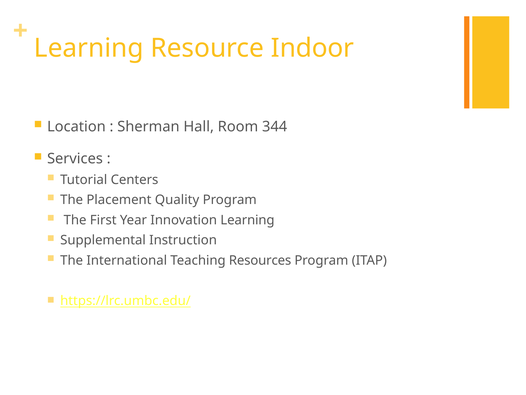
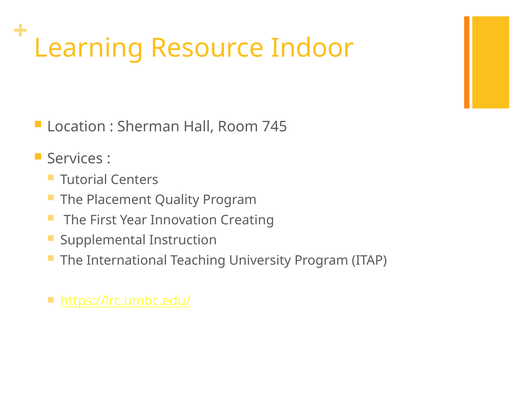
344: 344 -> 745 (275, 126)
Innovation Learning: Learning -> Creating (247, 220)
Resources: Resources -> University (260, 260)
